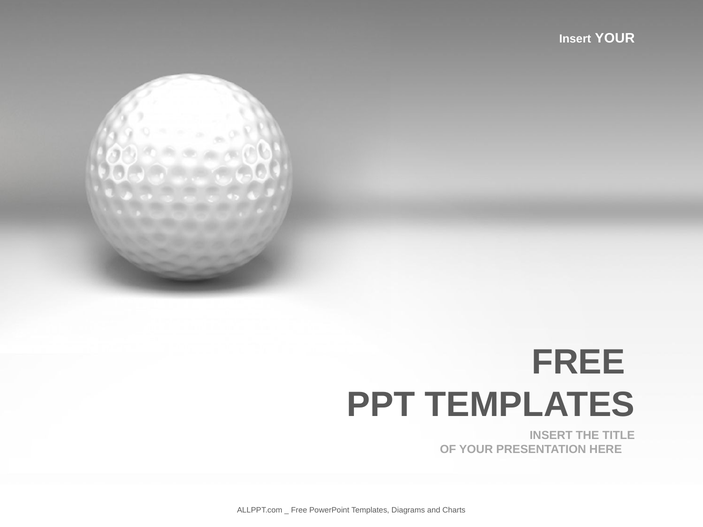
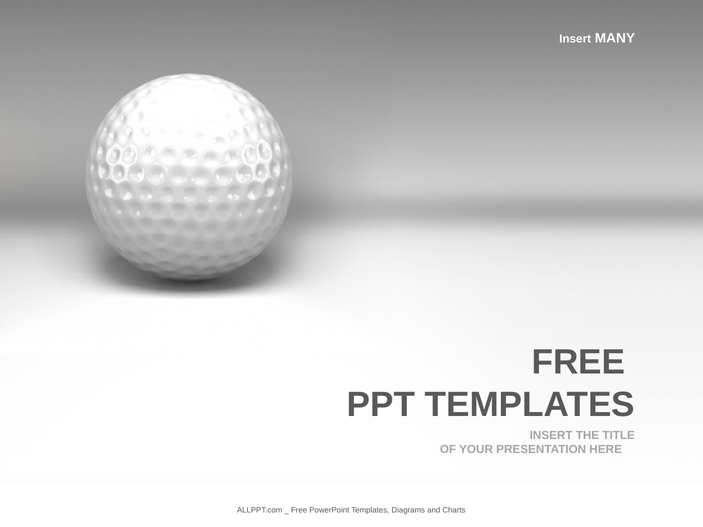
Insert YOUR: YOUR -> MANY (615, 38)
